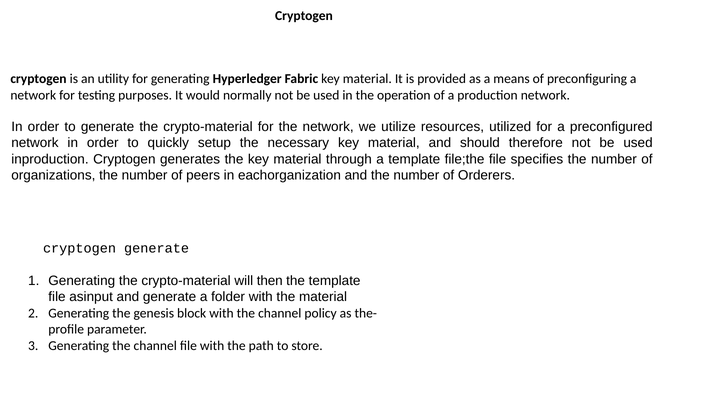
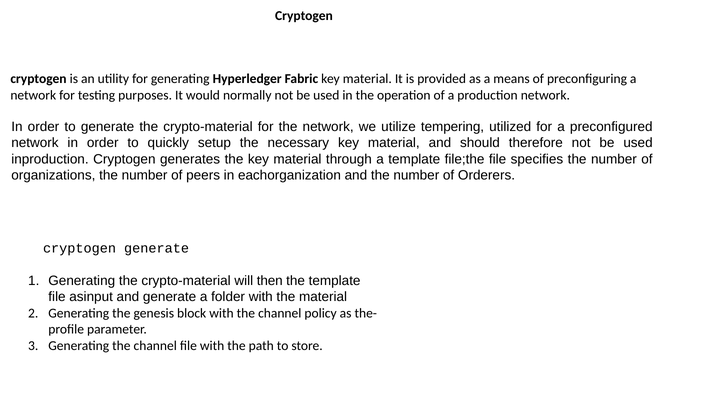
resources: resources -> tempering (453, 127)
